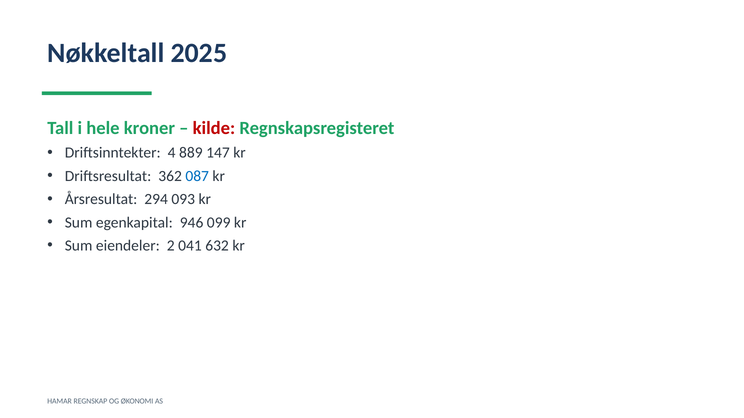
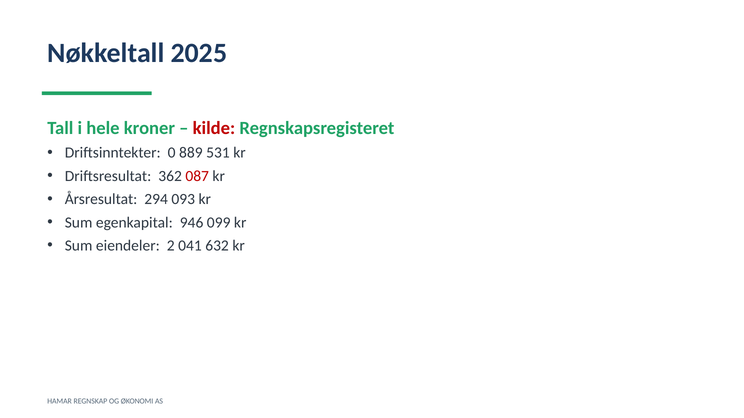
4: 4 -> 0 (172, 153)
147: 147 -> 531 (218, 153)
087 colour: blue -> red (197, 176)
